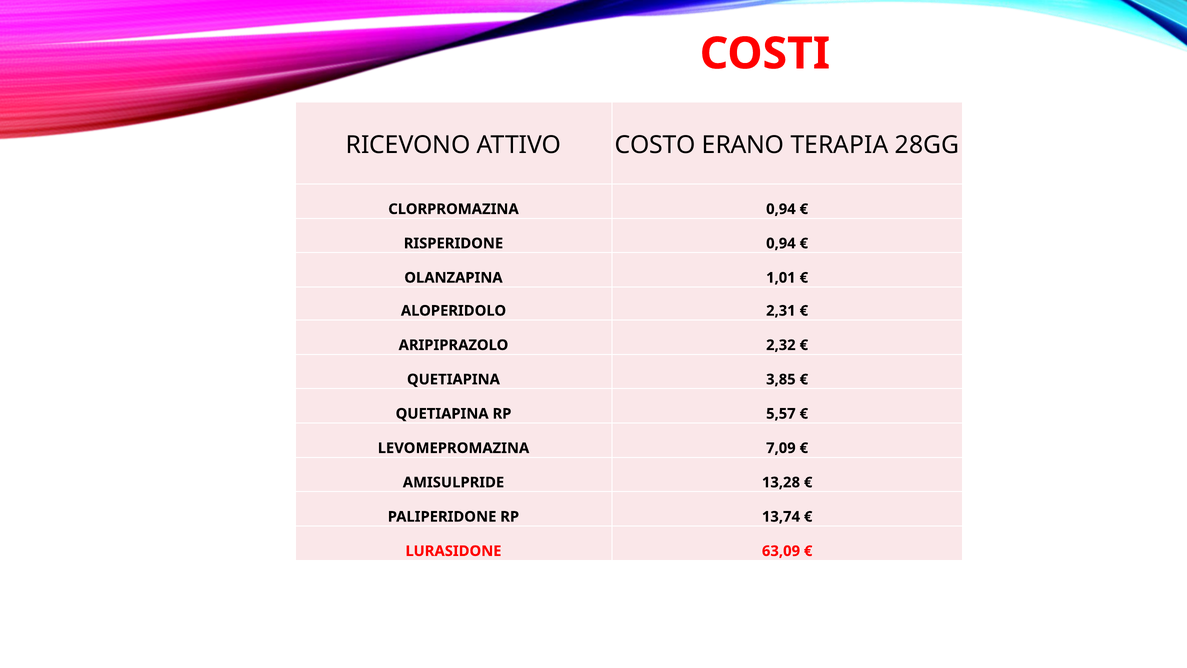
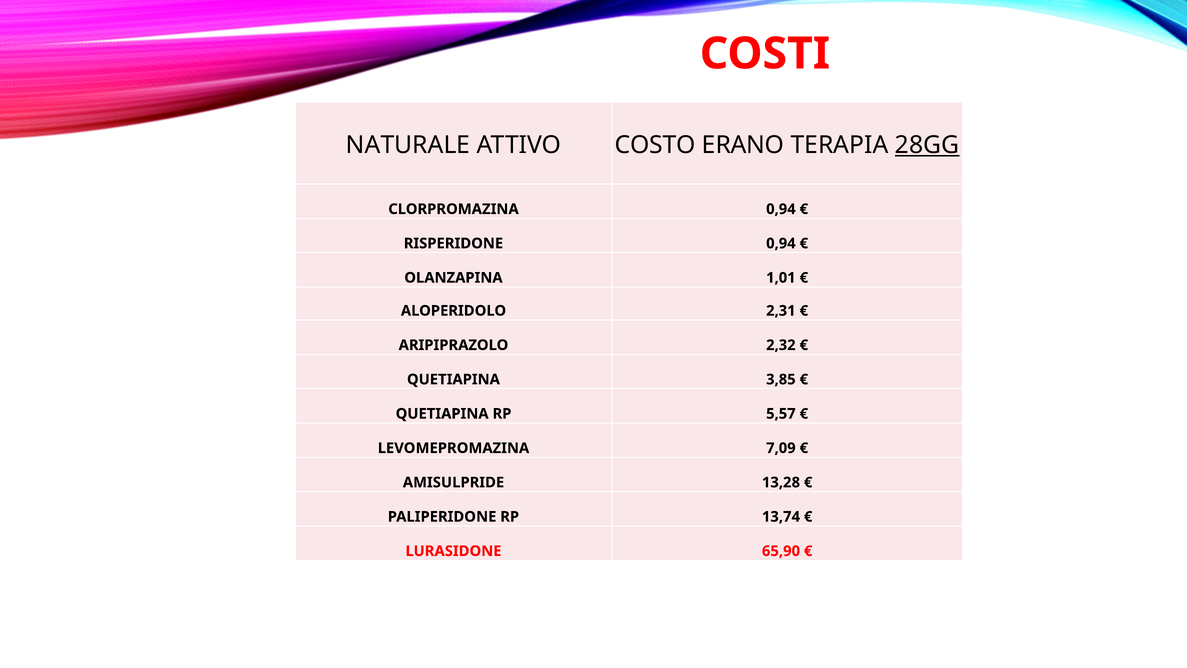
RICEVONO: RICEVONO -> NATURALE (408, 145)
28GG underline: none -> present (927, 145)
63,09: 63,09 -> 65,90 (781, 551)
